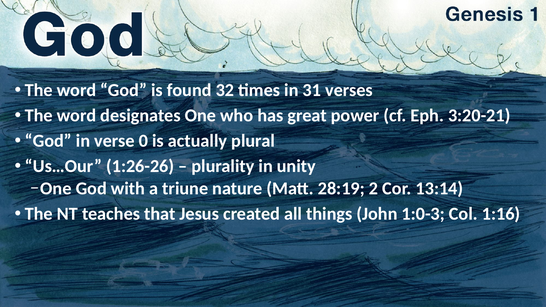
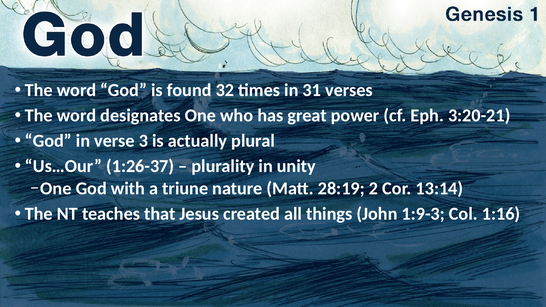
0: 0 -> 3 (143, 141)
1:26-26: 1:26-26 -> 1:26-37 (140, 166)
1:0-3: 1:0-3 -> 1:9-3 (423, 214)
